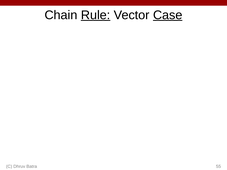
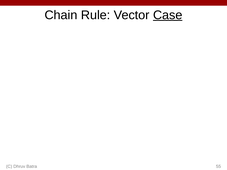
Rule underline: present -> none (96, 15)
